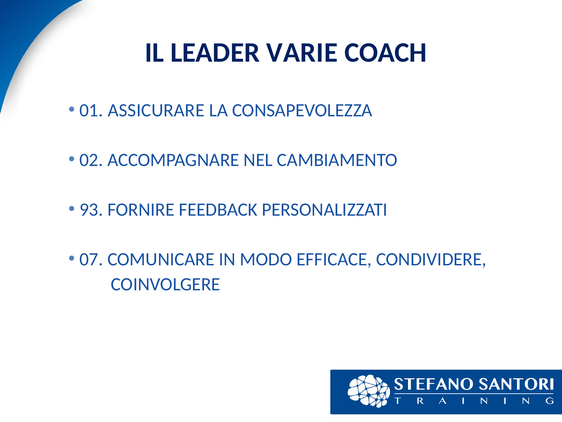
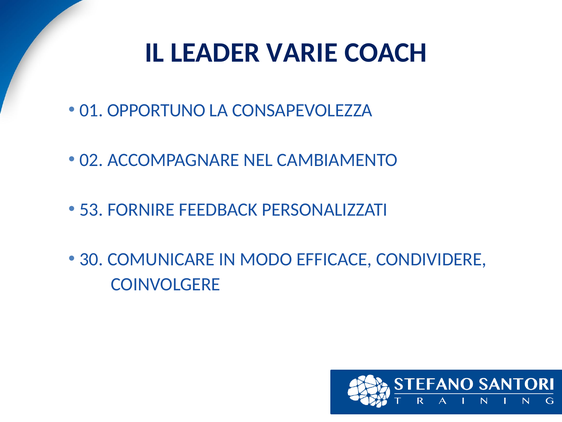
ASSICURARE: ASSICURARE -> OPPORTUNO (156, 110)
93: 93 -> 53 (91, 209)
07: 07 -> 30 (91, 259)
